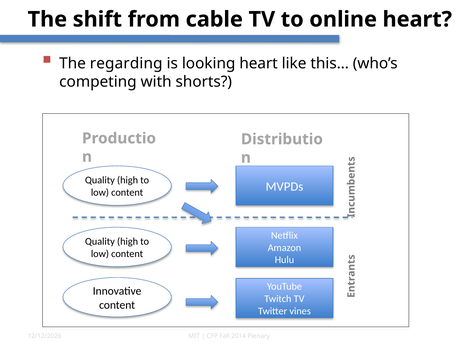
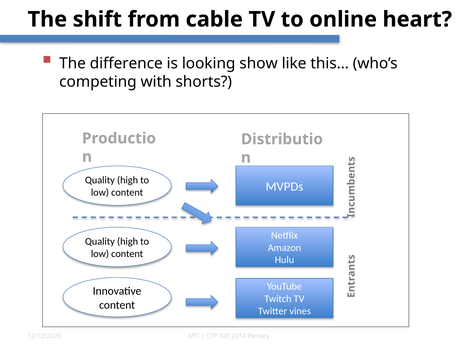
regarding: regarding -> difference (126, 63)
looking heart: heart -> show (259, 63)
